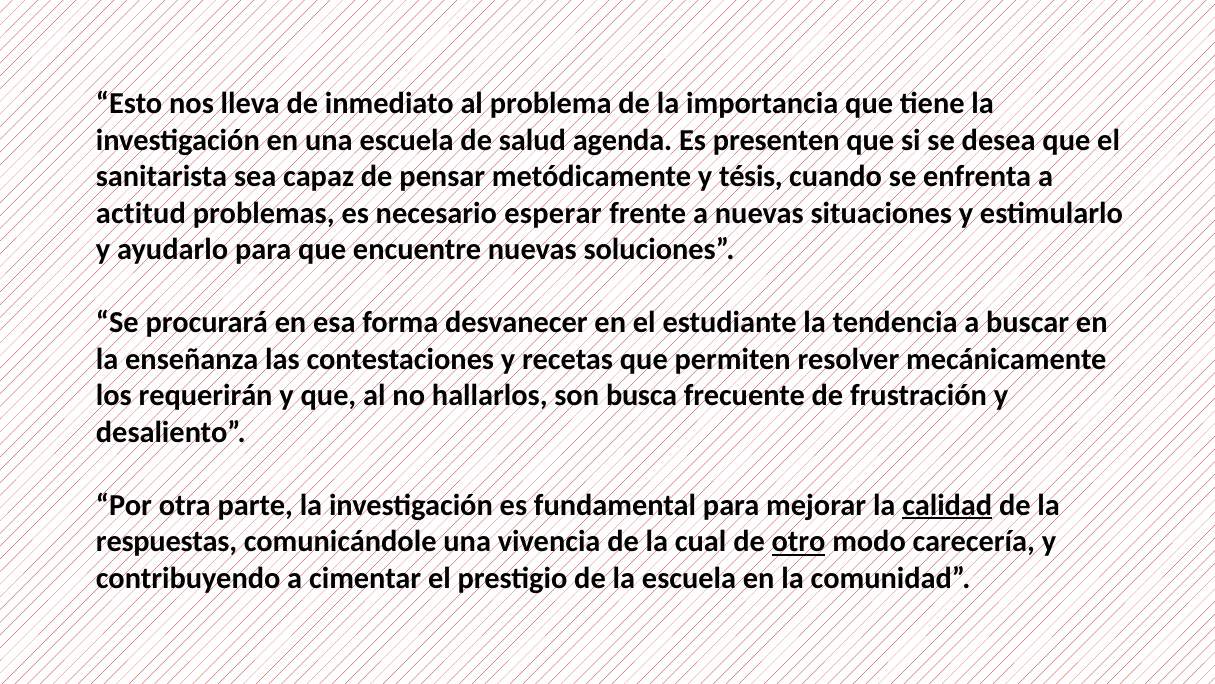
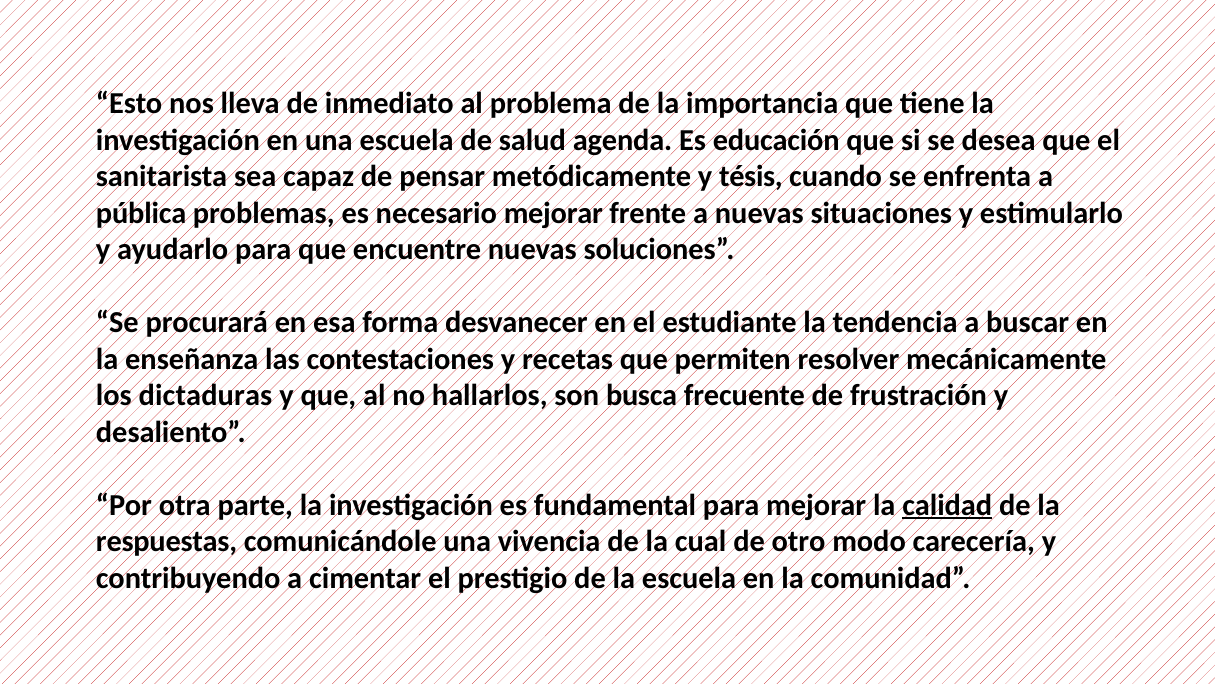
presenten: presenten -> educación (776, 140)
actitud: actitud -> pública (141, 213)
necesario esperar: esperar -> mejorar (553, 213)
requerirán: requerirán -> dictaduras (205, 395)
otro underline: present -> none (799, 541)
